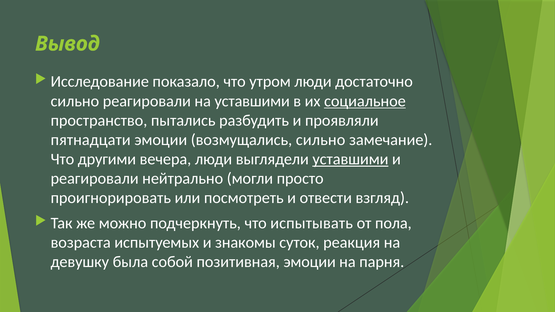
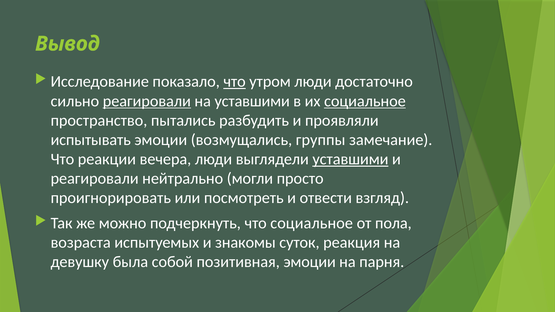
что underline: none -> present (235, 82)
реагировали underline: none -> present (147, 101)
пятнадцати: пятнадцати -> испытывать (91, 140)
возмущались сильно: сильно -> группы (321, 140)
другими: другими -> реакции (107, 159)
что испытывать: испытывать -> социальное (312, 223)
